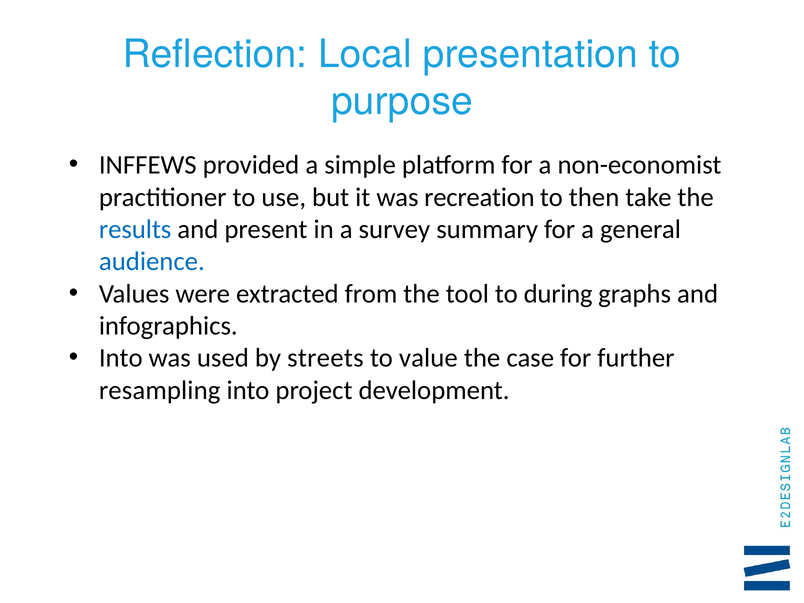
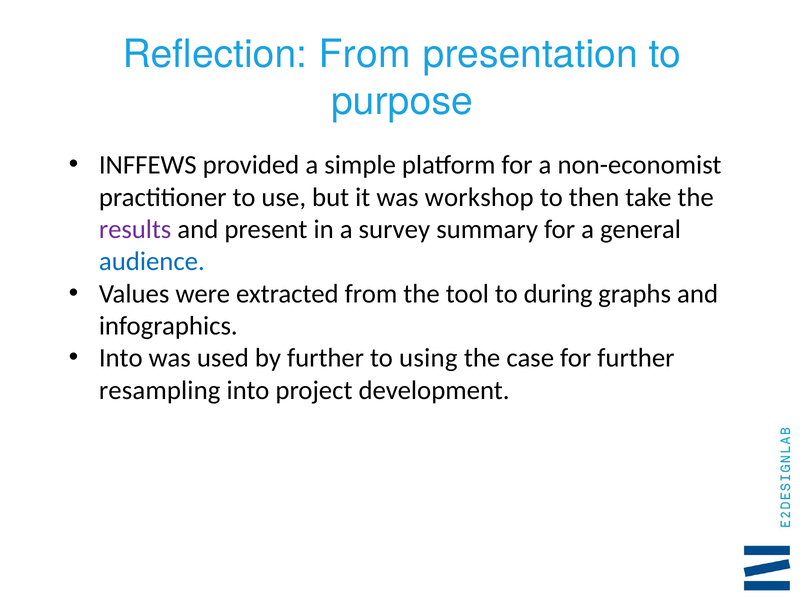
Reflection Local: Local -> From (365, 54)
recreation: recreation -> workshop (479, 197)
results colour: blue -> purple (135, 229)
by streets: streets -> further (326, 358)
value: value -> using (428, 358)
